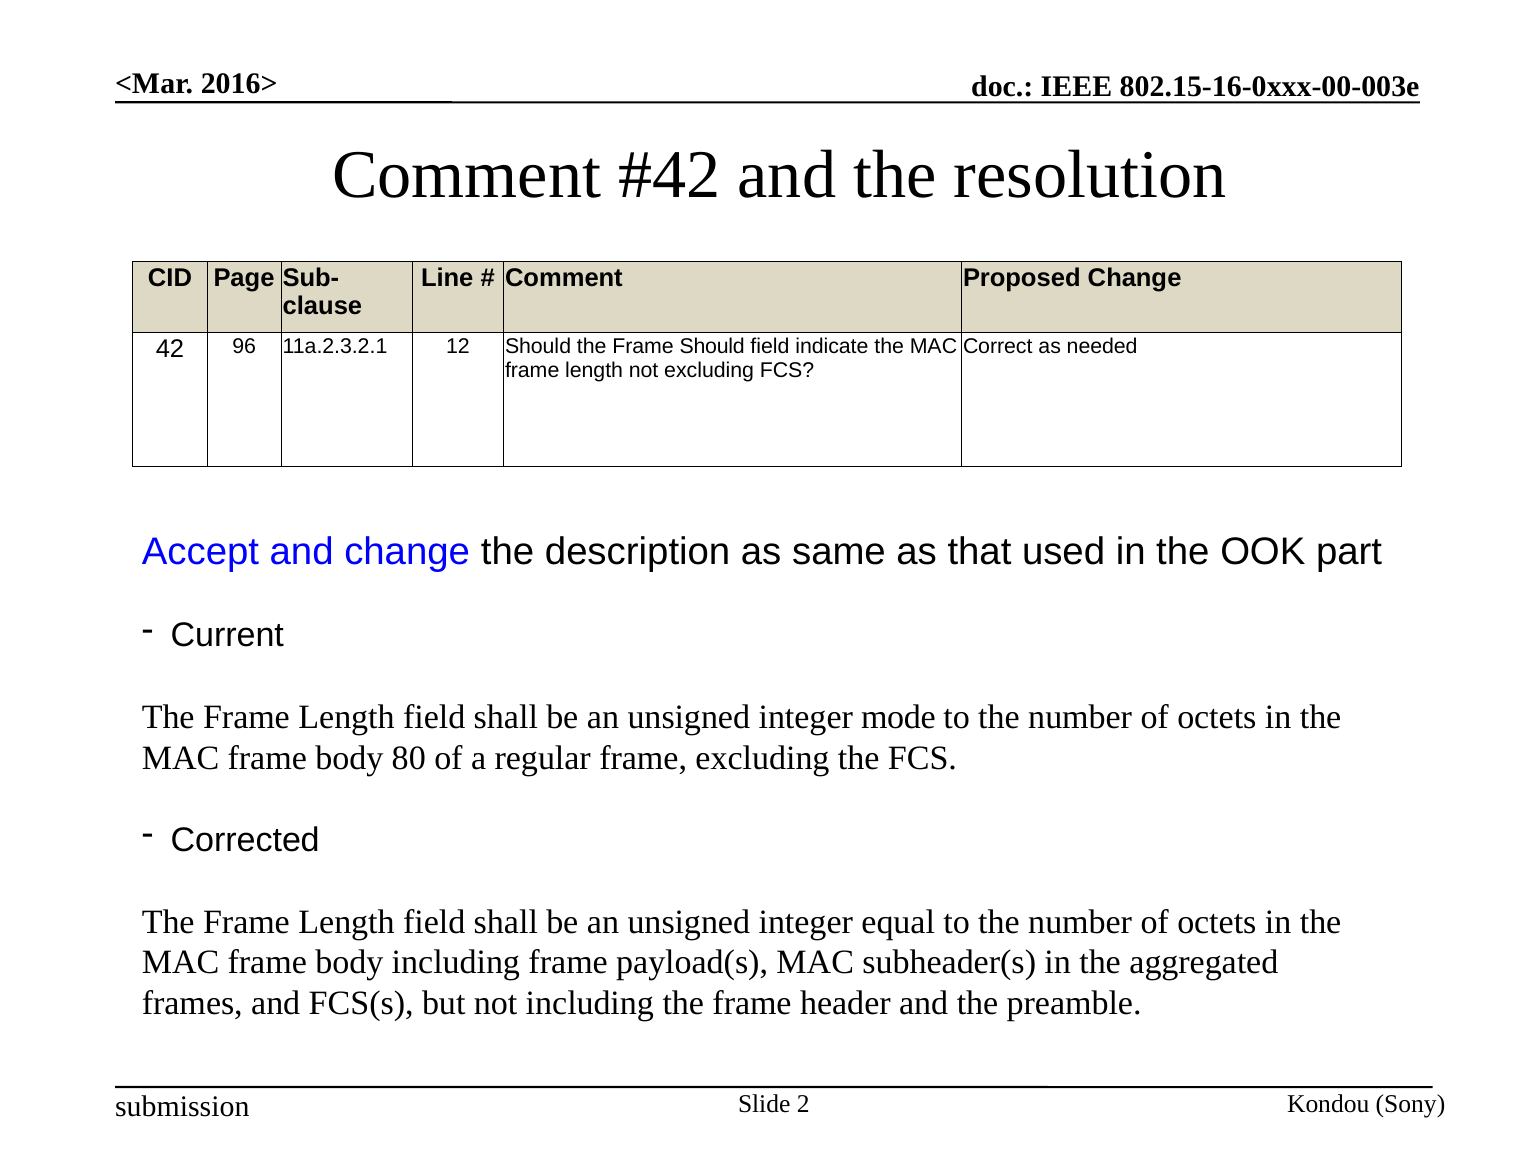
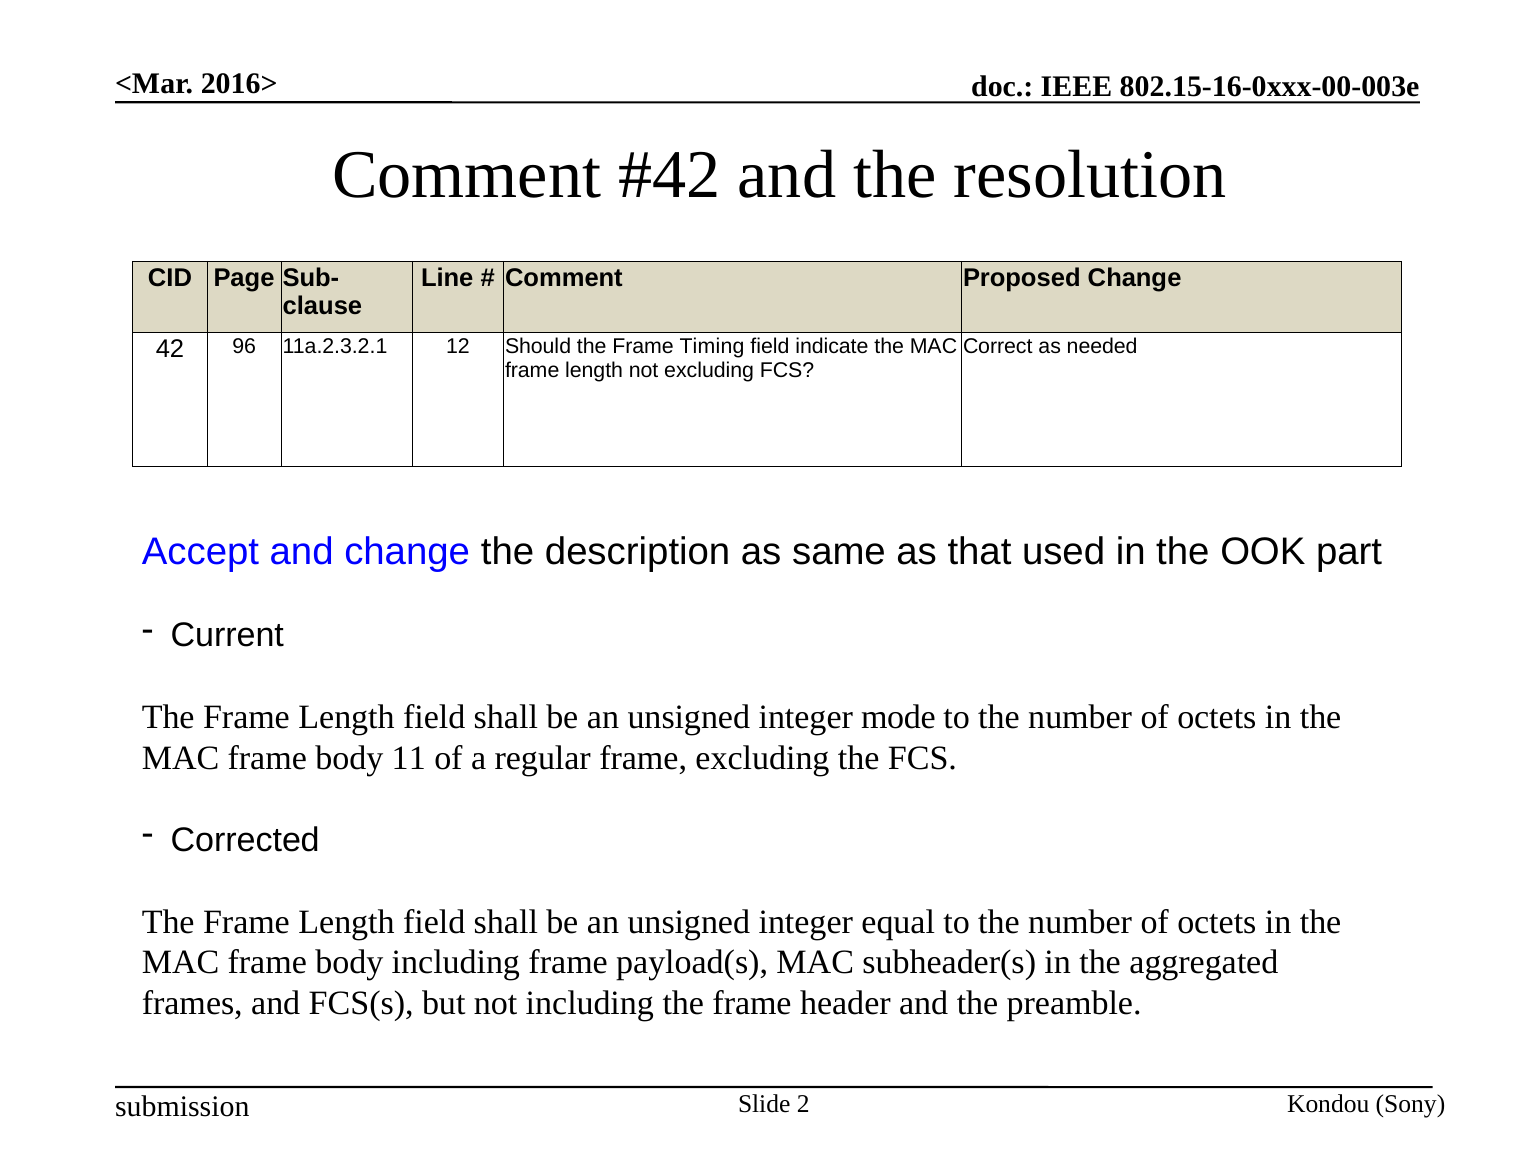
Frame Should: Should -> Timing (712, 347)
80: 80 -> 11 (409, 758)
